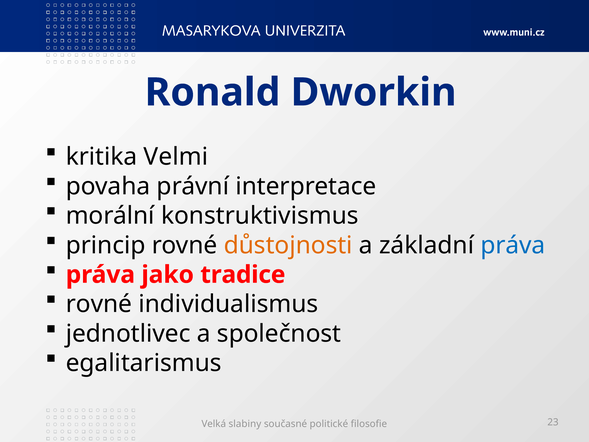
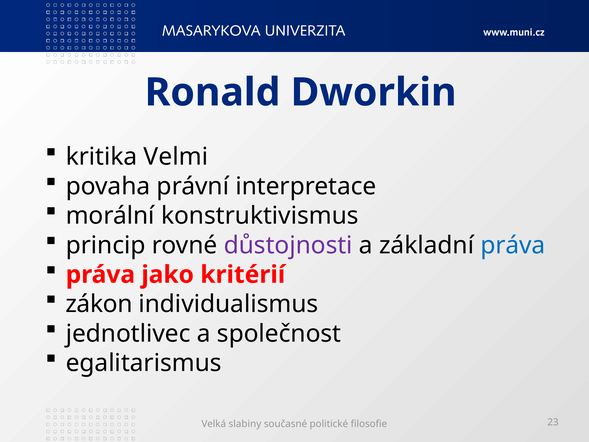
důstojnosti colour: orange -> purple (288, 245)
tradice: tradice -> kritérií (243, 275)
rovné: rovné -> zákon (99, 304)
